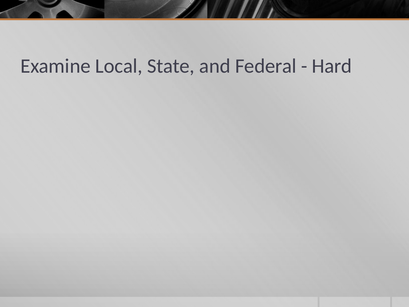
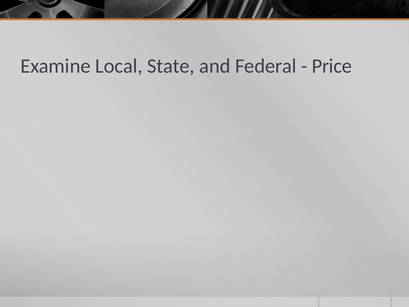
Hard: Hard -> Price (332, 66)
